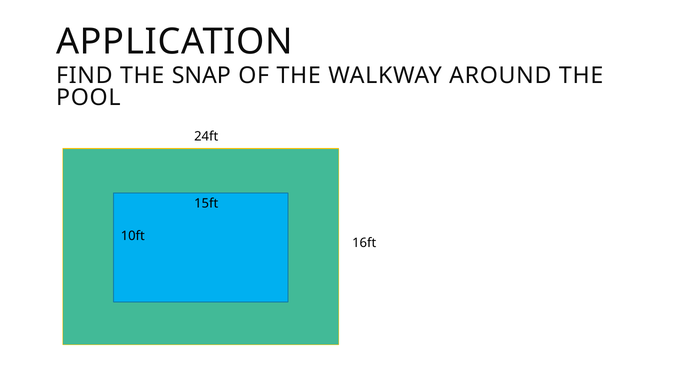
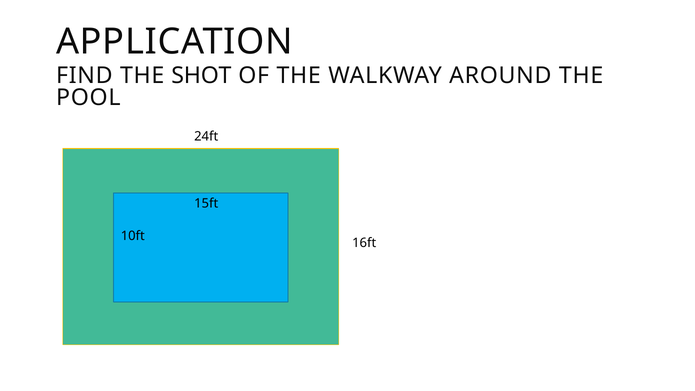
SNAP: SNAP -> SHOT (201, 75)
